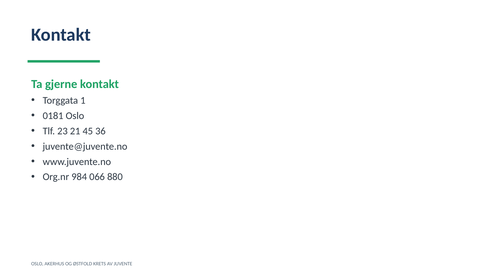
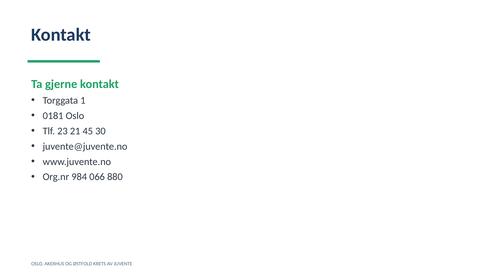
36: 36 -> 30 (100, 131)
